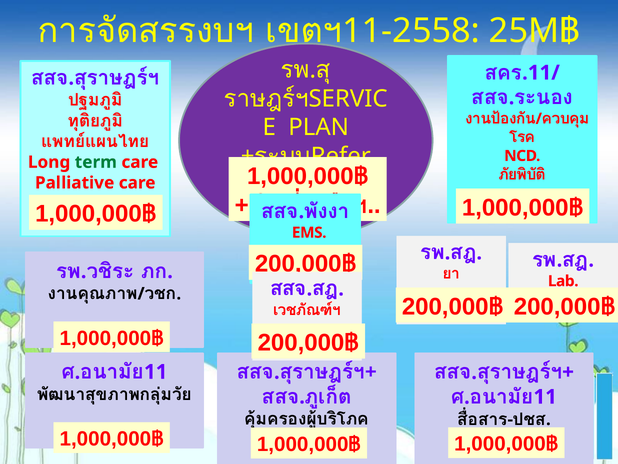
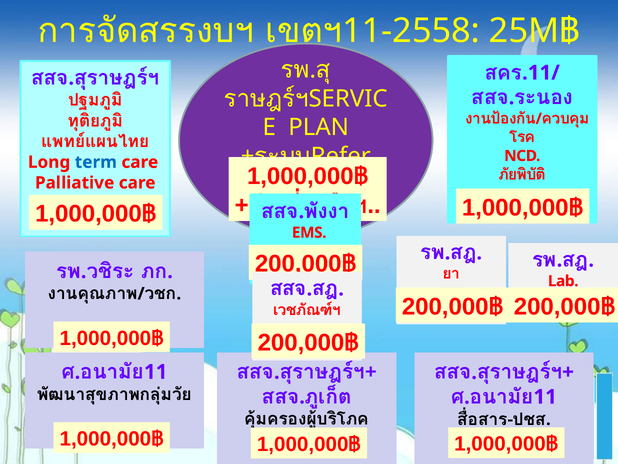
term colour: green -> blue (96, 162)
